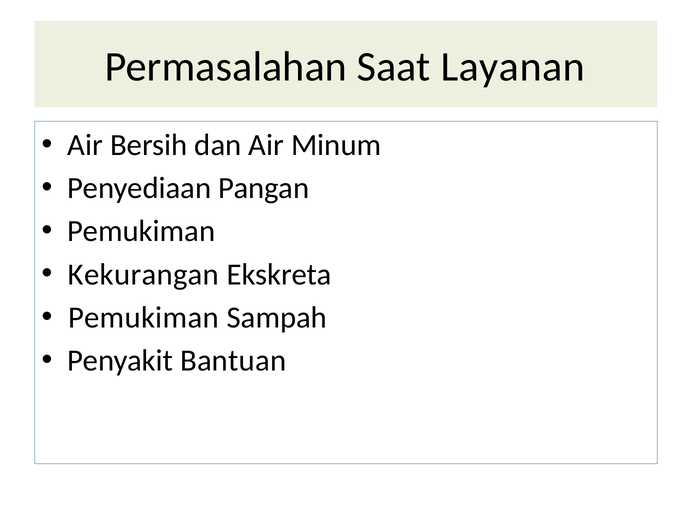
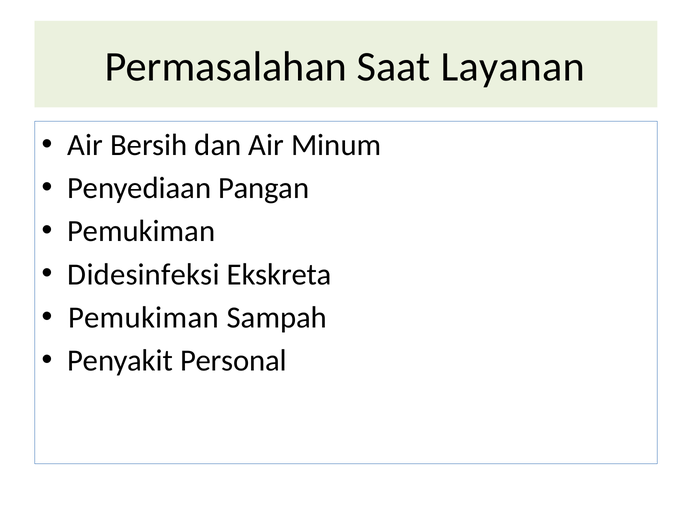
Kekurangan: Kekurangan -> Didesinfeksi (144, 274)
Bantuan: Bantuan -> Personal (233, 361)
